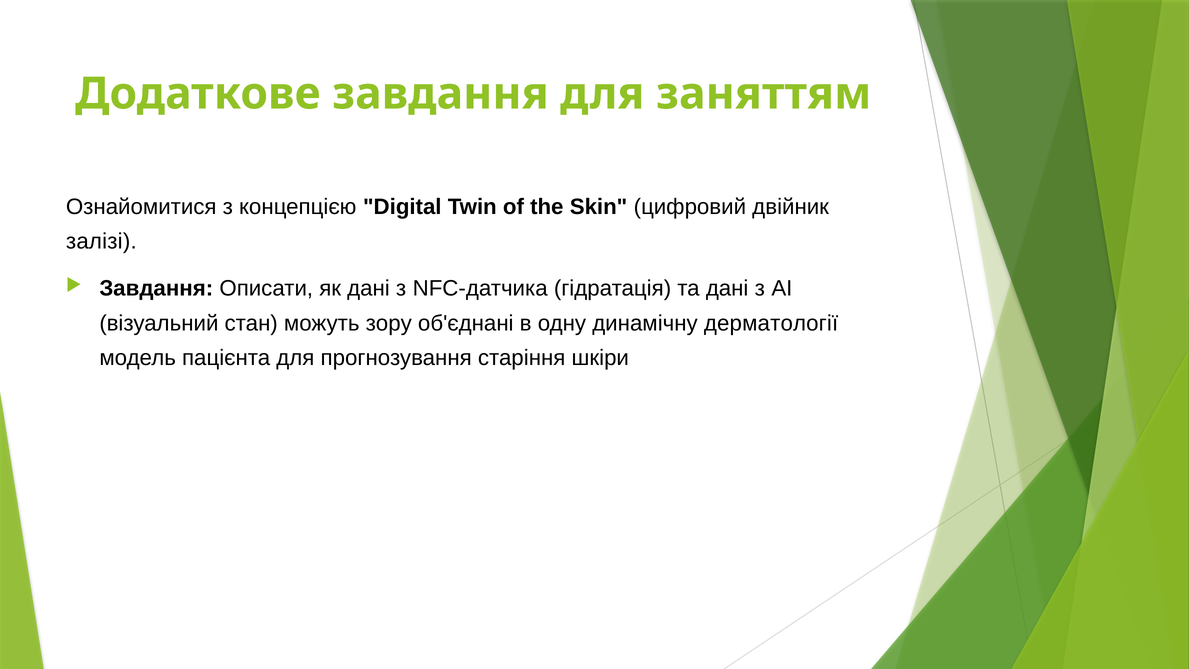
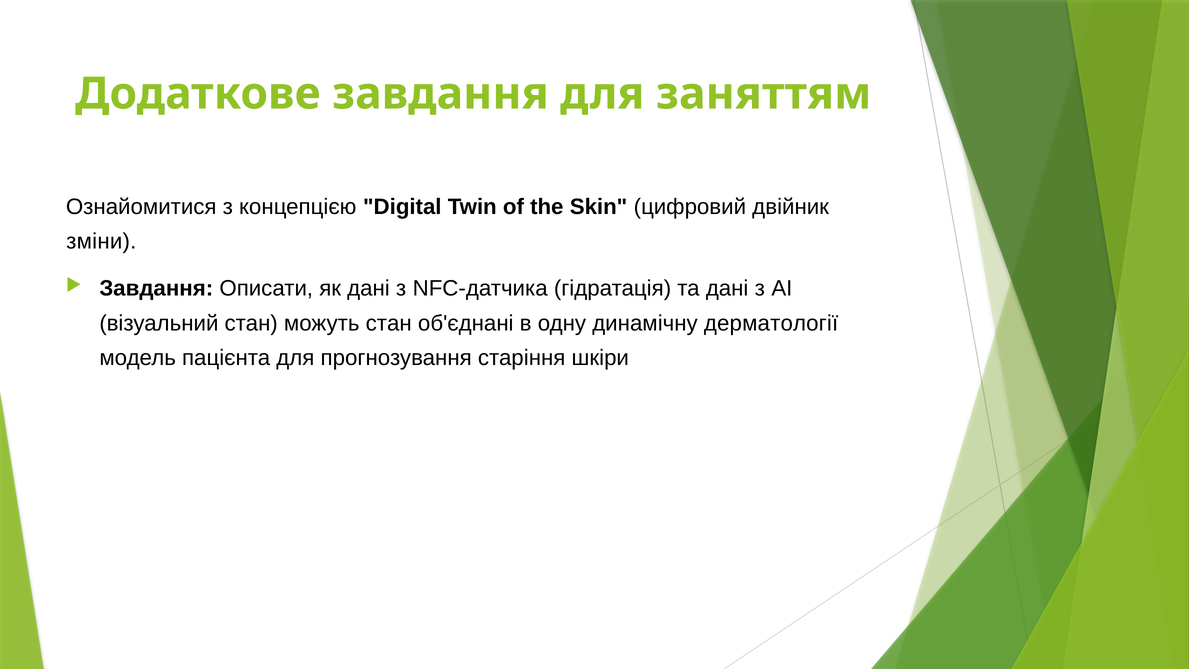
залізі: залізі -> зміни (101, 241)
можуть зору: зору -> стан (389, 323)
